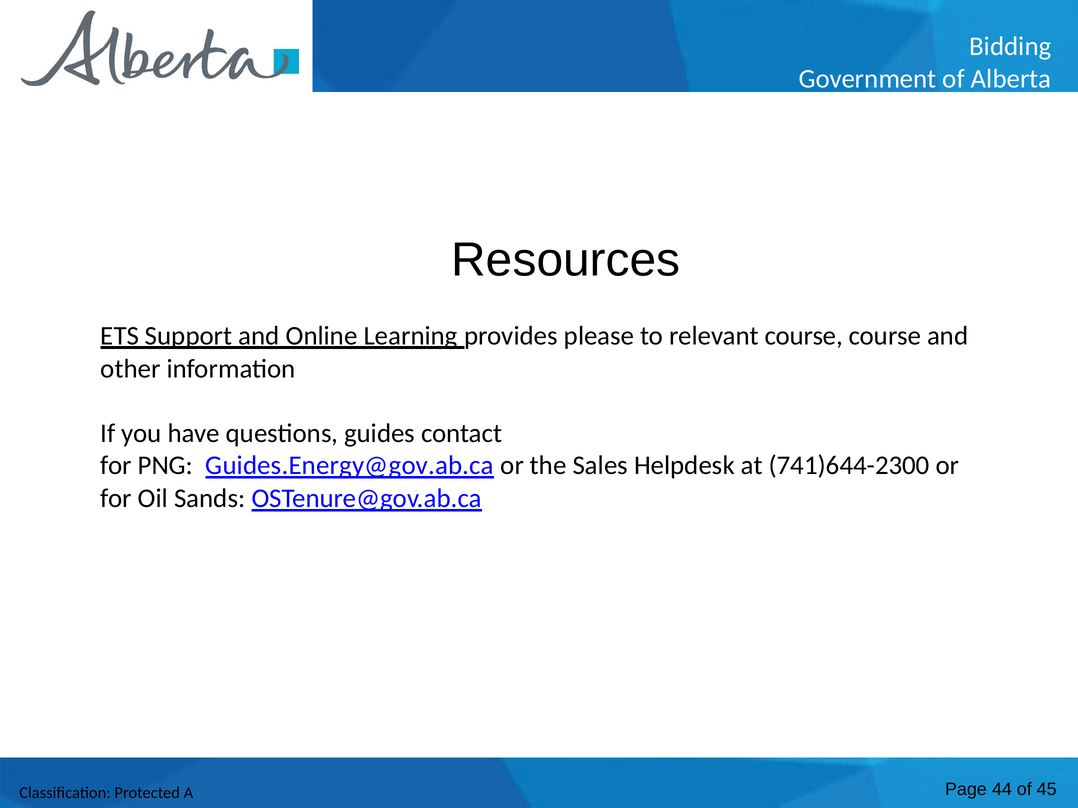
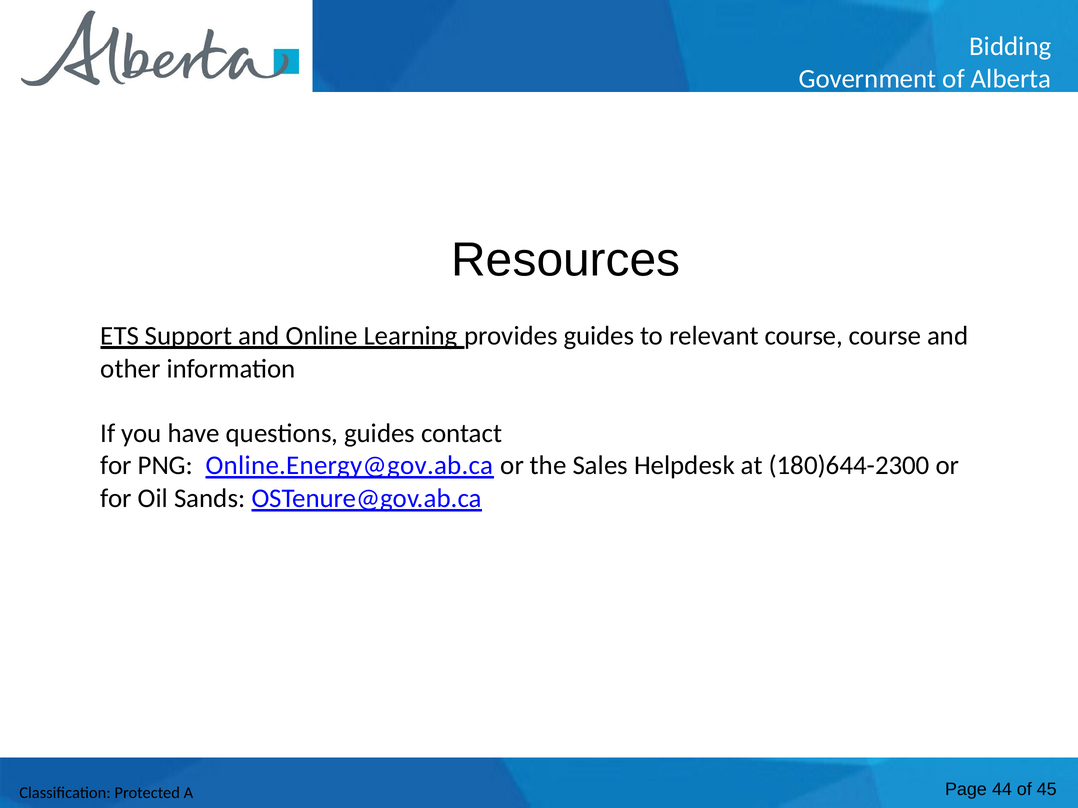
provides please: please -> guides (599, 336)
Guides.Energy@gov.ab.ca: Guides.Energy@gov.ab.ca -> Online.Energy@gov.ab.ca (350, 466)
741)644-2300: 741)644-2300 -> 180)644-2300 (849, 466)
